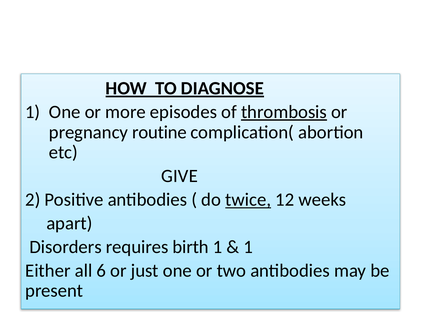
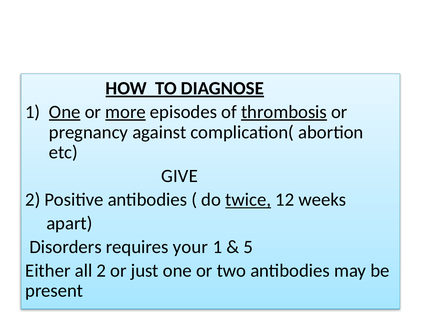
One underline: none -> present (65, 112)
more underline: none -> present (126, 112)
routine: routine -> against (159, 132)
birth: birth -> your (190, 247)
1: 1 -> 5 (248, 247)
all 6: 6 -> 2 (101, 270)
